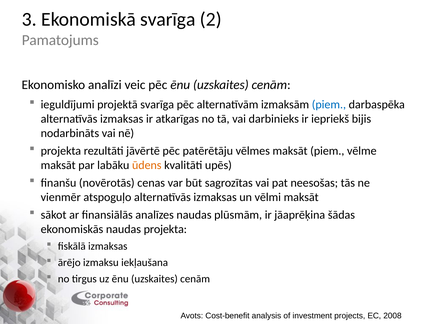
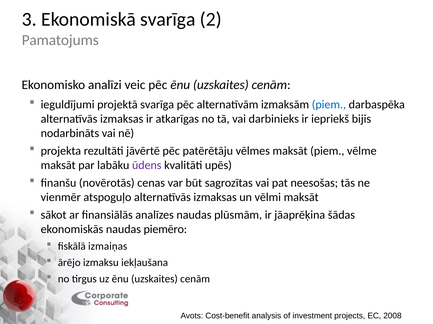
ūdens colour: orange -> purple (147, 166)
naudas projekta: projekta -> piemēro (165, 230)
fiskālā izmaksas: izmaksas -> izmaiņas (108, 247)
